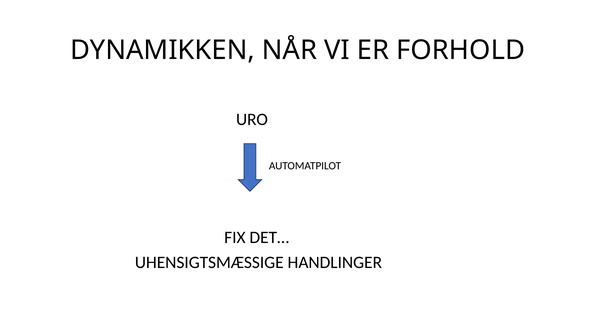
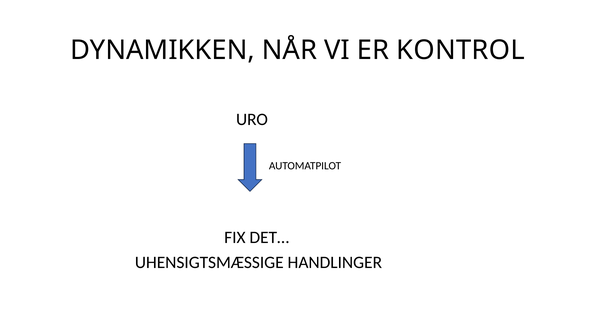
FORHOLD: FORHOLD -> KONTROL (460, 50)
